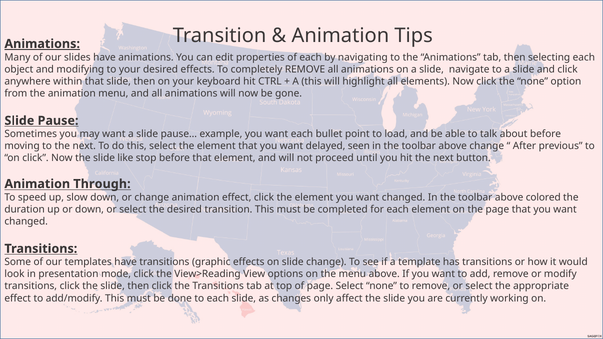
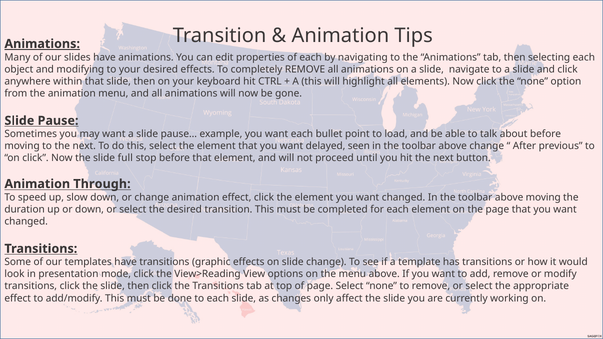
like: like -> full (125, 158)
above colored: colored -> moving (543, 197)
